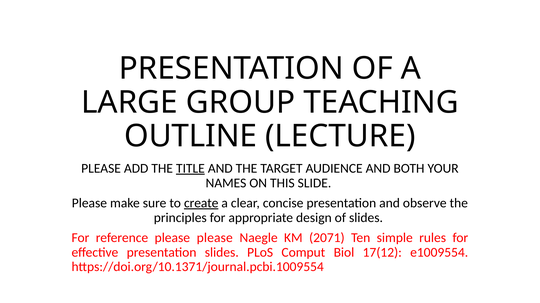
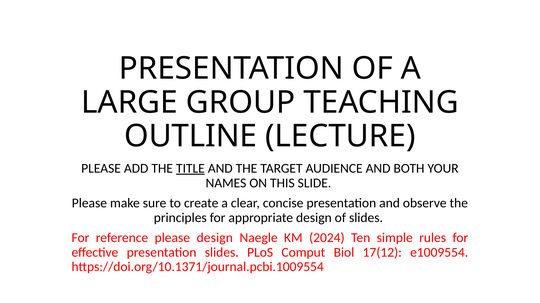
create underline: present -> none (201, 204)
please please: please -> design (215, 238)
2071: 2071 -> 2024 (327, 238)
